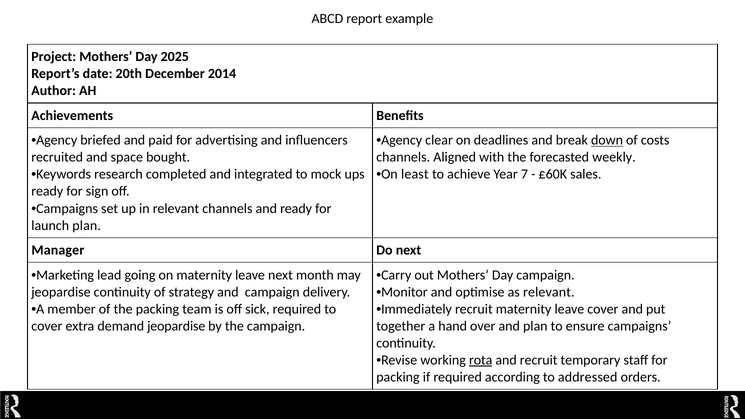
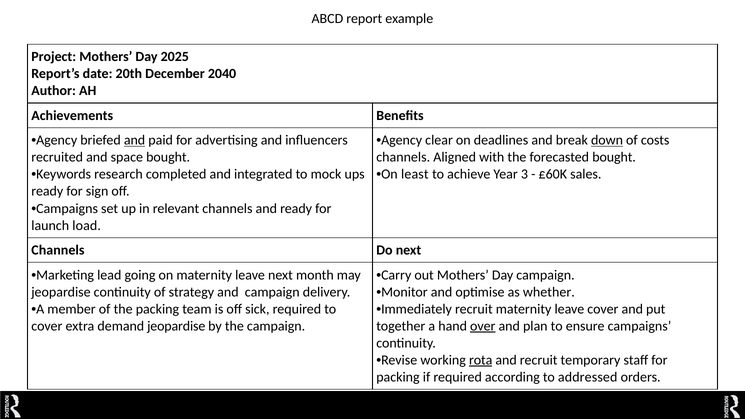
2014: 2014 -> 2040 (222, 74)
and underline: none -> present (135, 140)
forecasted weekly: weekly -> bought (614, 157)
7: 7 -> 3 (524, 174)
launch plan: plan -> load (87, 225)
Manager: Manager -> Channels (58, 250)
as relevant: relevant -> whether (549, 292)
over underline: none -> present (483, 326)
